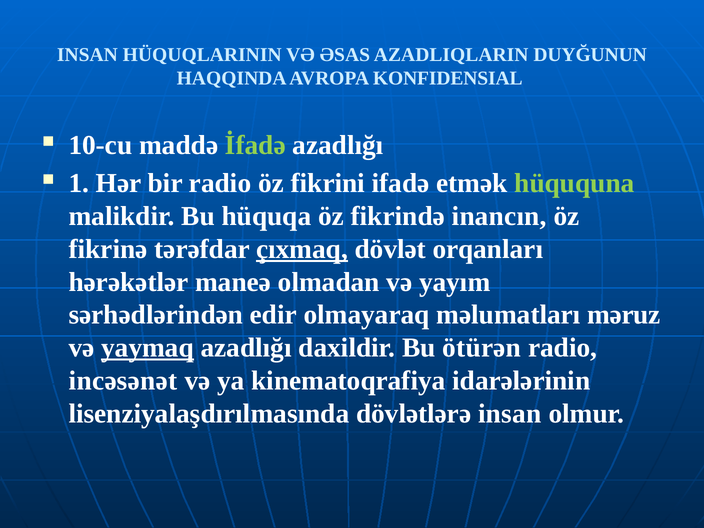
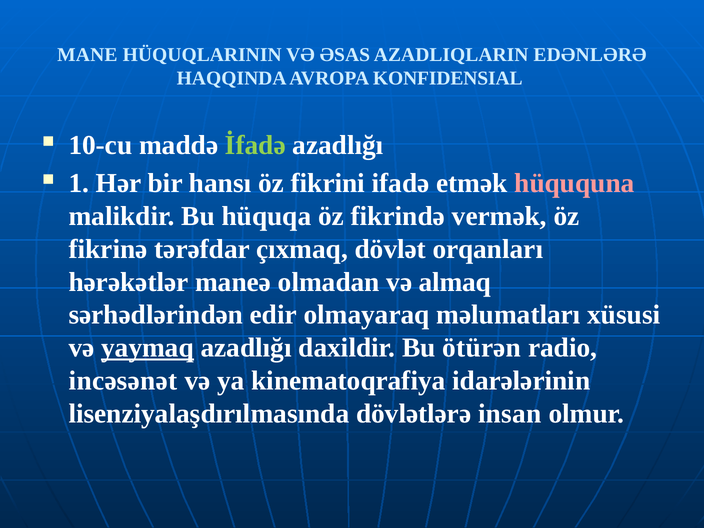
INSAN: INSAN -> MANE (87, 55)
DUYĞUNUN: DUYĞUNUN -> EDƏNLƏRƏ (590, 55)
bir radio: radio -> hansı (220, 183)
hüququna colour: light green -> pink (574, 183)
inancın: inancın -> vermək (499, 216)
çıxmaq underline: present -> none (302, 249)
yayım: yayım -> almaq (455, 282)
məruz: məruz -> xüsusi (624, 315)
